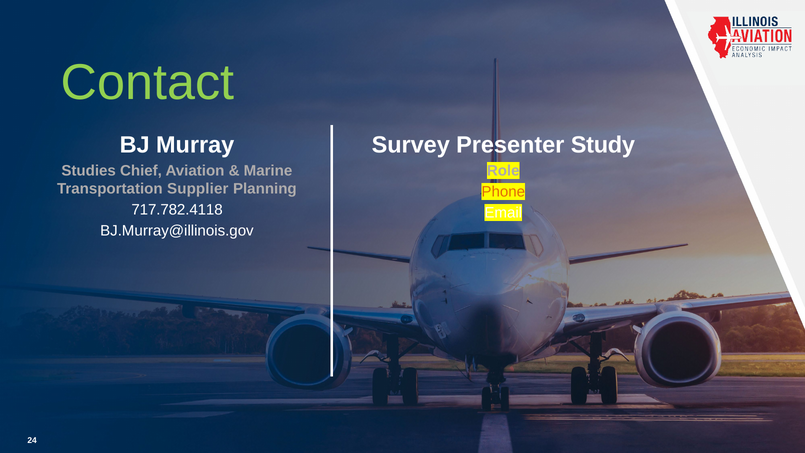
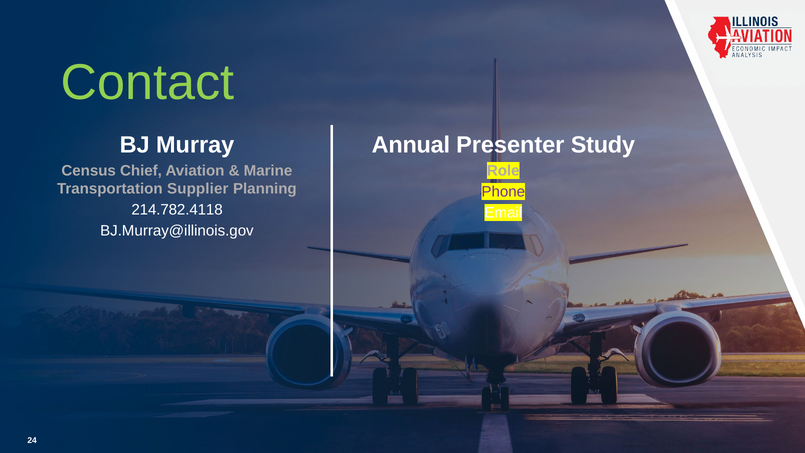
Survey: Survey -> Annual (411, 145)
Studies: Studies -> Census (89, 170)
Phone colour: orange -> purple (503, 192)
717.782.4118: 717.782.4118 -> 214.782.4118 (177, 210)
